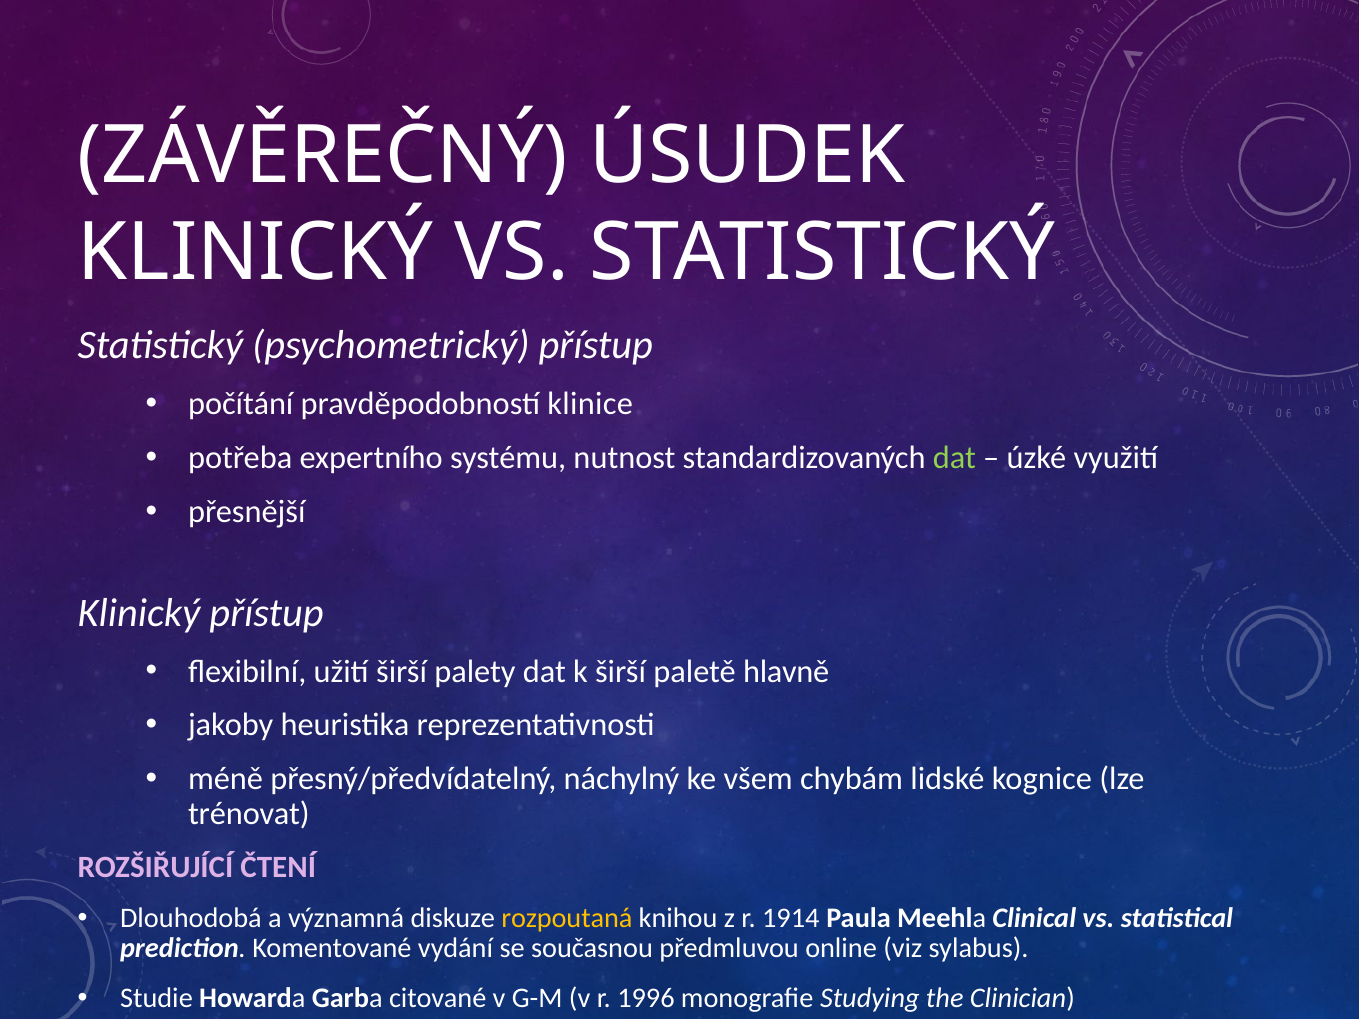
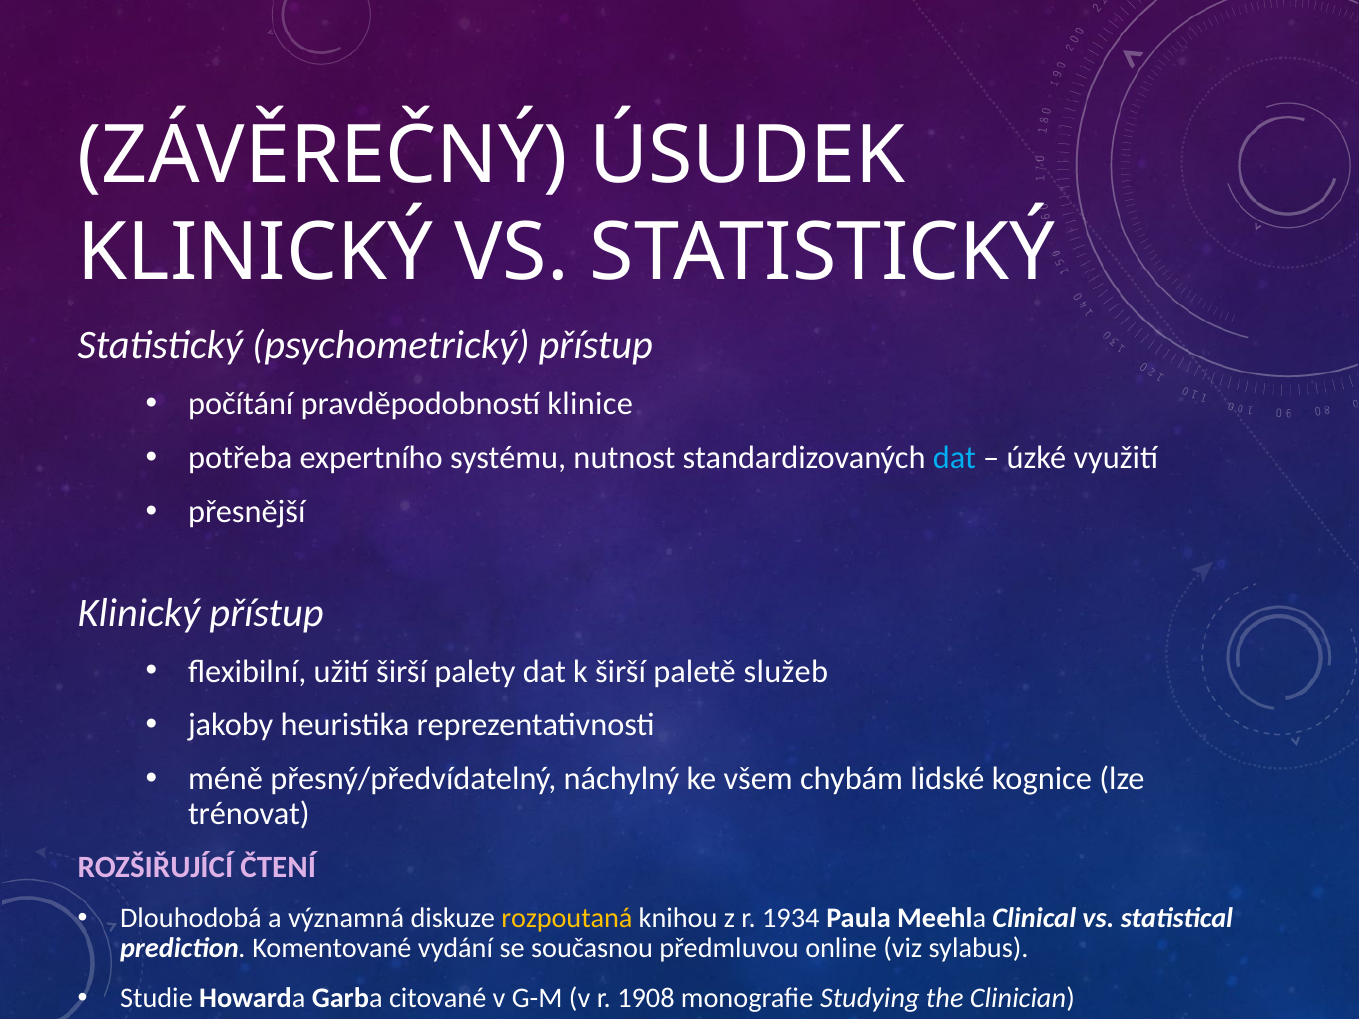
dat colour: light green -> light blue (954, 458)
hlavně: hlavně -> služeb (786, 671)
1914: 1914 -> 1934 (791, 918)
1996: 1996 -> 1908 (646, 998)
